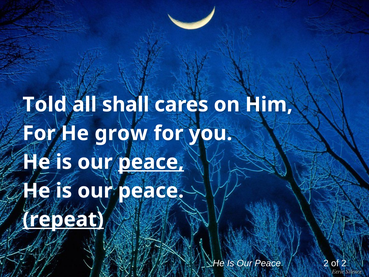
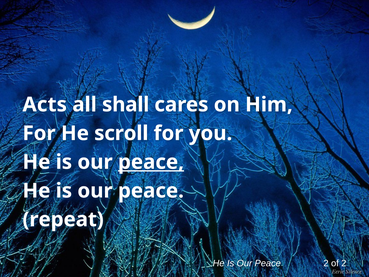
Told: Told -> Acts (45, 105)
grow: grow -> scroll (121, 133)
repeat underline: present -> none (63, 219)
